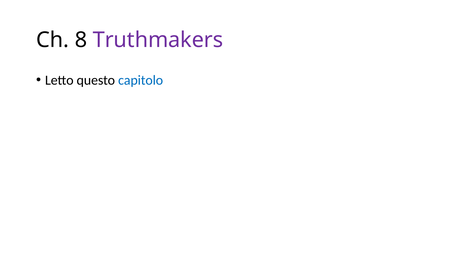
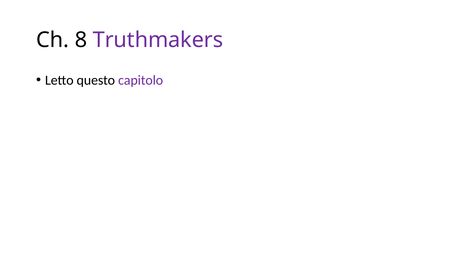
capitolo colour: blue -> purple (141, 80)
